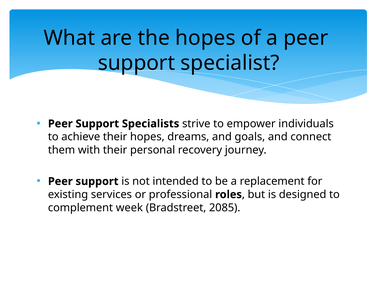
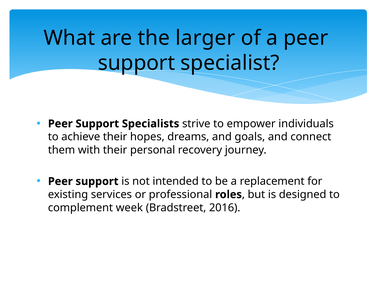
the hopes: hopes -> larger (205, 38)
2085: 2085 -> 2016 (225, 208)
